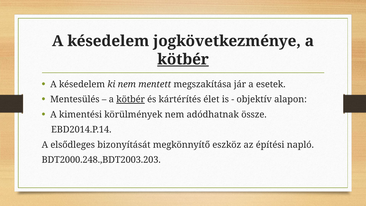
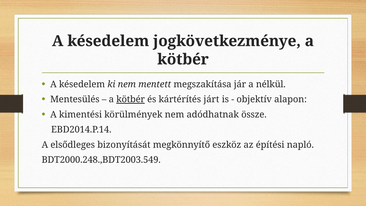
kötbér underline: present -> none (183, 59)
esetek: esetek -> nélkül (271, 84)
élet: élet -> járt (211, 99)
BDT2000.248.,BDT2003.203: BDT2000.248.,BDT2003.203 -> BDT2000.248.,BDT2003.549 (101, 160)
